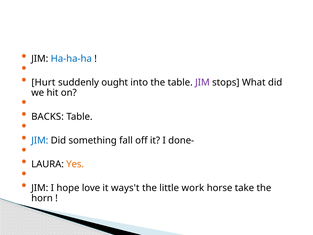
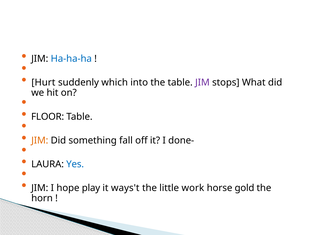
ought: ought -> which (115, 82)
BACKS: BACKS -> FLOOR (48, 116)
JIM colour: blue -> orange (40, 140)
Yes colour: orange -> blue (75, 164)
love: love -> play (91, 188)
take: take -> gold (245, 188)
